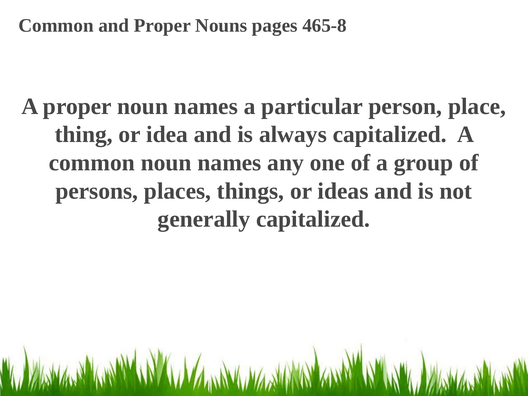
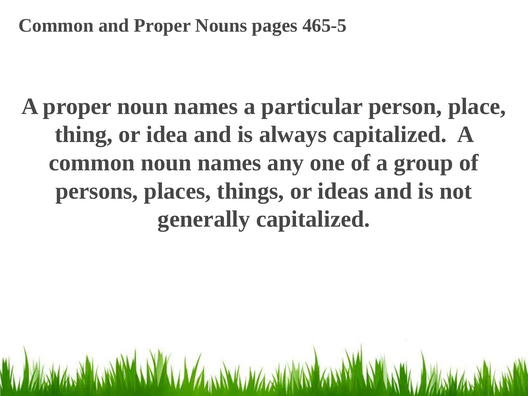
465-8: 465-8 -> 465-5 (325, 26)
